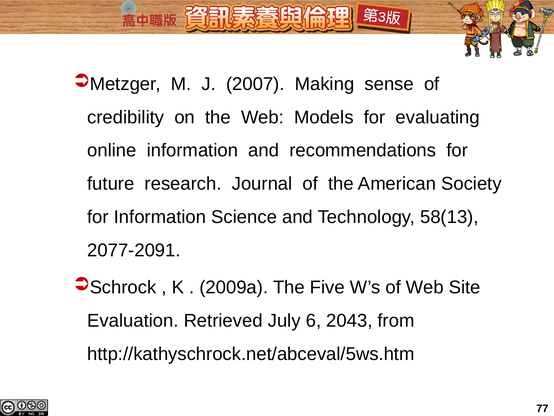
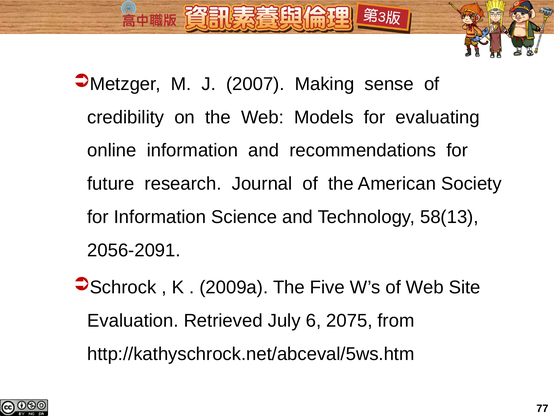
2077-2091: 2077-2091 -> 2056-2091 (134, 250)
2043: 2043 -> 2075 (349, 320)
